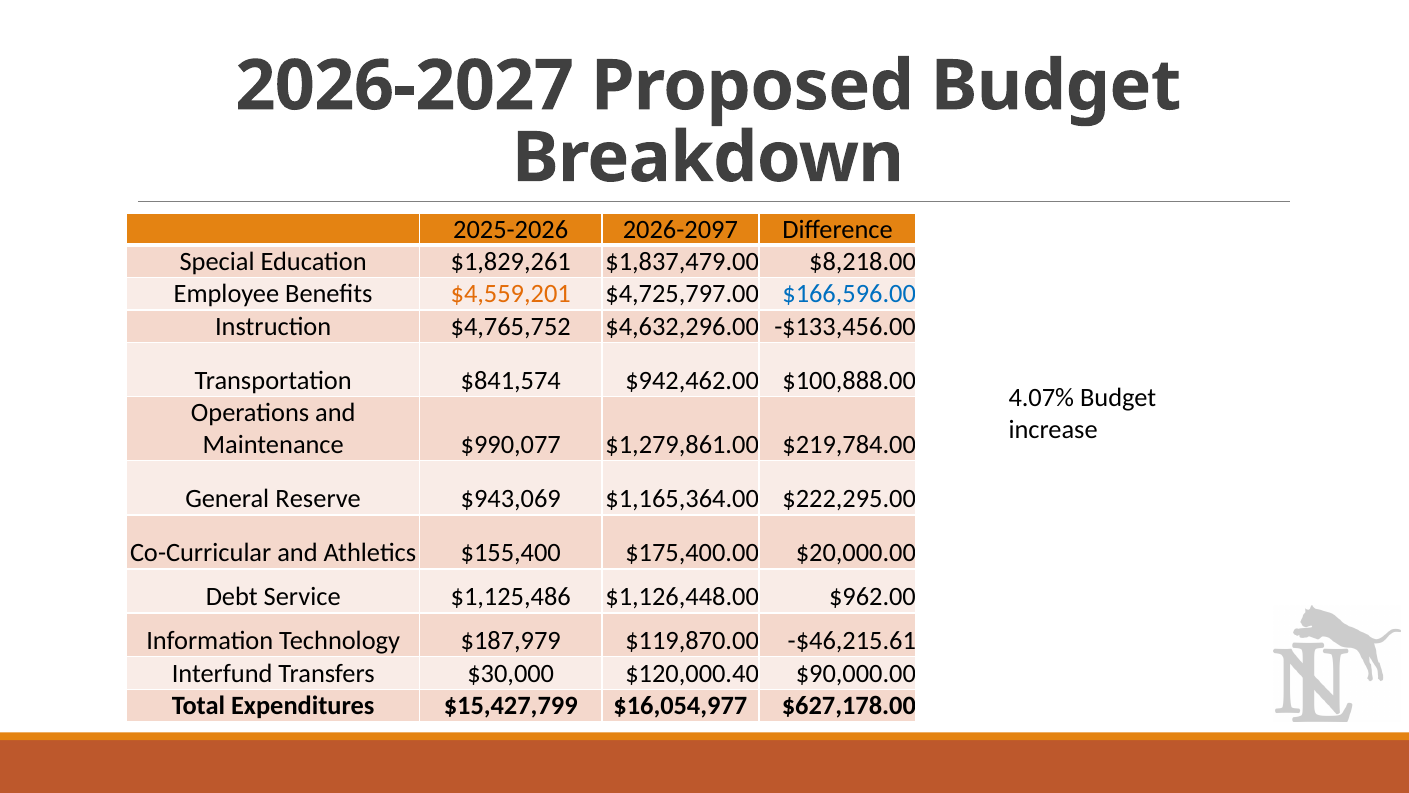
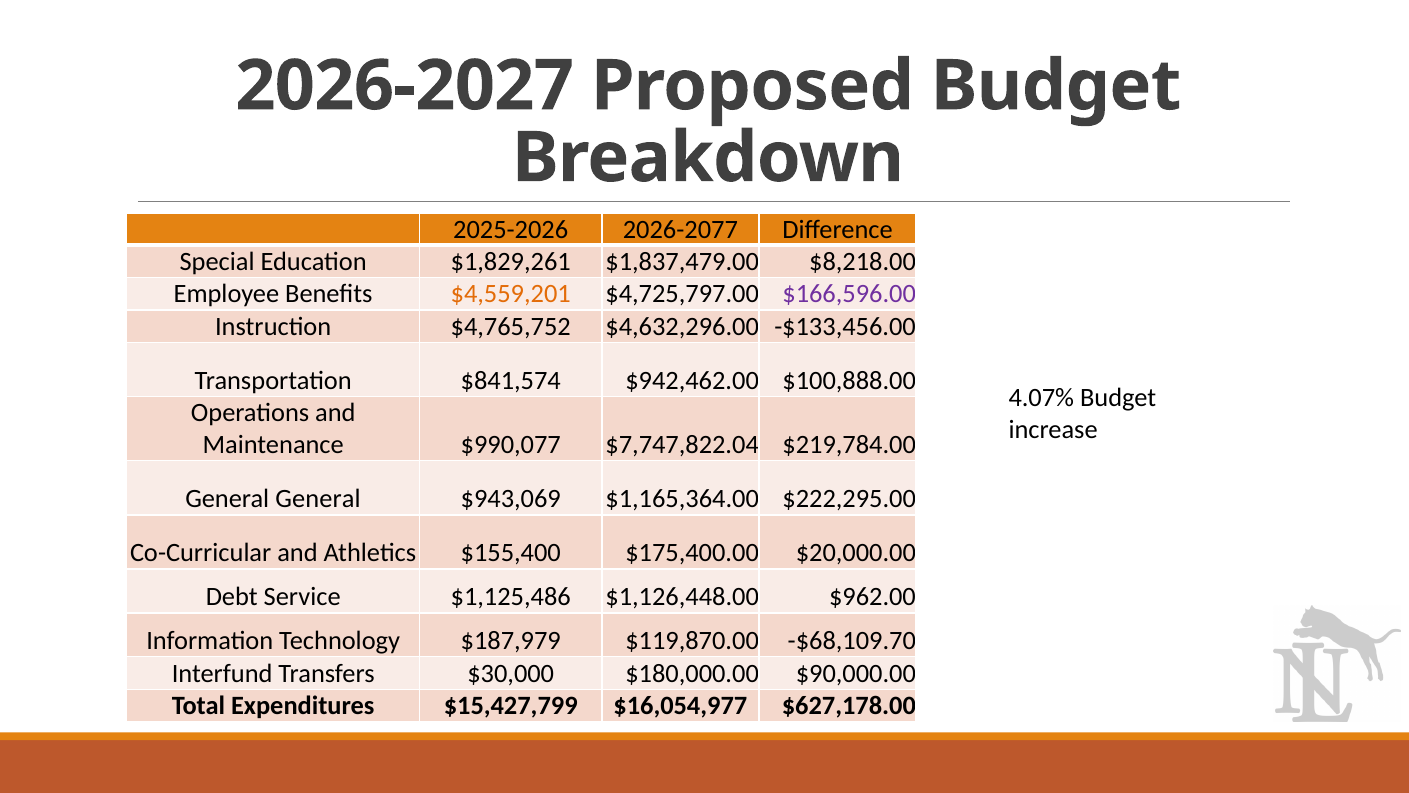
2026-2097: 2026-2097 -> 2026-2077 (680, 229)
$166,596.00 colour: blue -> purple (849, 294)
$1,279,861.00: $1,279,861.00 -> $7,747,822.04 (682, 445)
General Reserve: Reserve -> General (318, 499)
-$46,215.61: -$46,215.61 -> -$68,109.70 (852, 641)
$120,000.40: $120,000.40 -> $180,000.00 (692, 673)
